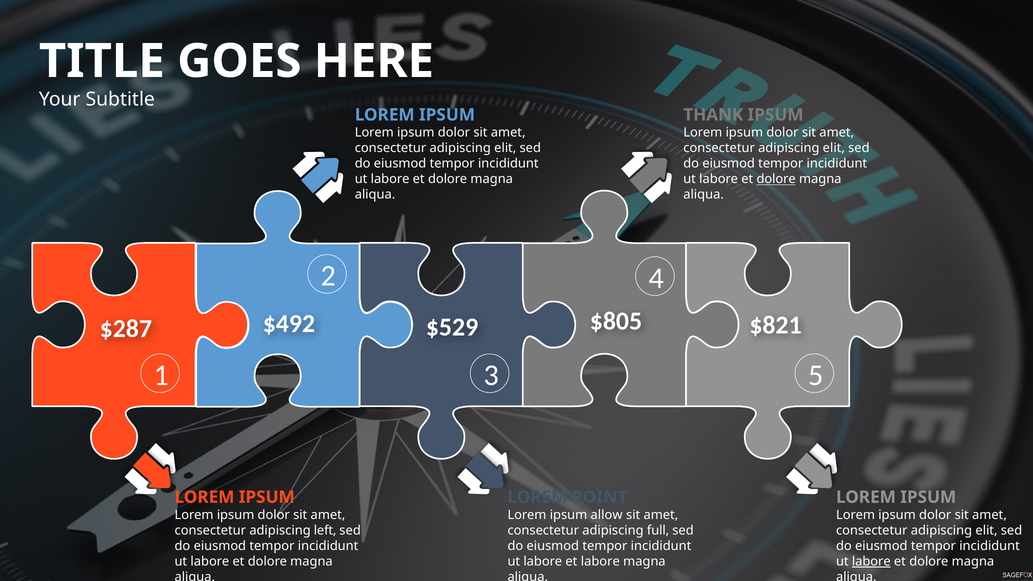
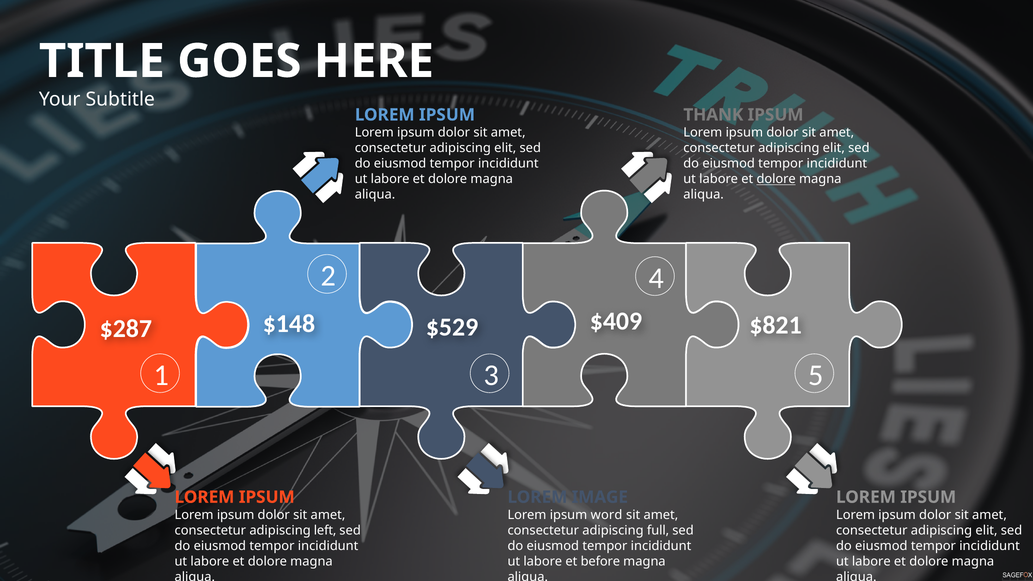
$805: $805 -> $409 (616, 321)
$492: $492 -> $148 (289, 324)
POINT: POINT -> IMAGE (600, 497)
allow: allow -> word (607, 515)
et labore: labore -> before (600, 561)
labore underline: present -> none (871, 561)
